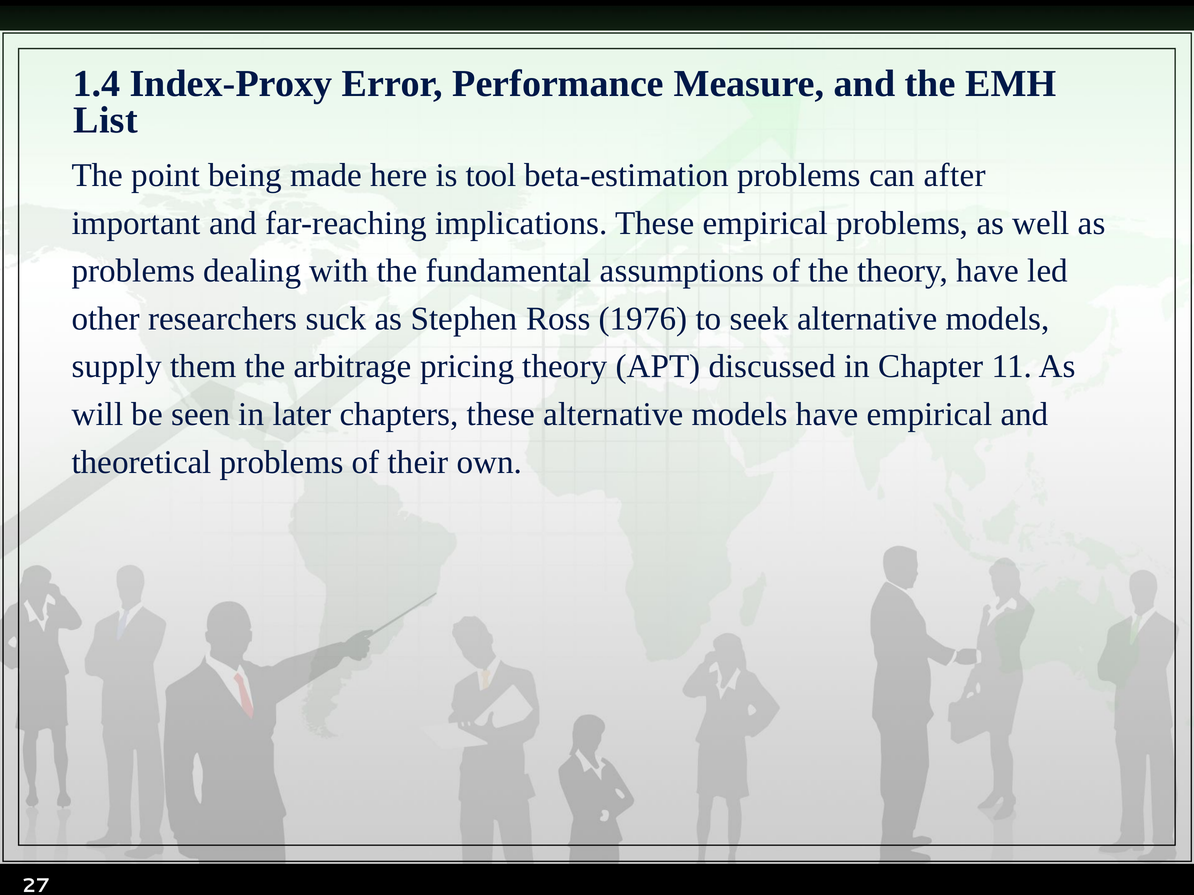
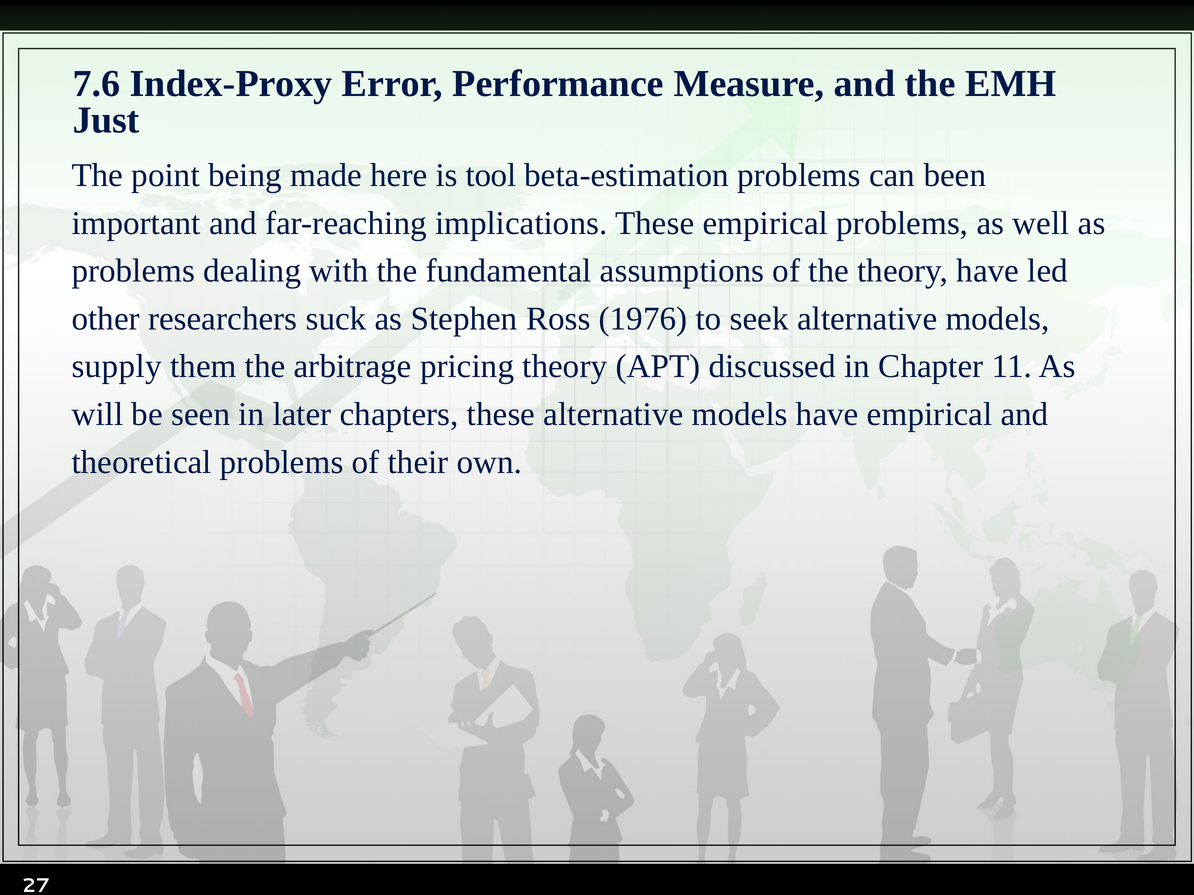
1.4: 1.4 -> 7.6 (96, 84)
List: List -> Just (106, 120)
after: after -> been (955, 175)
